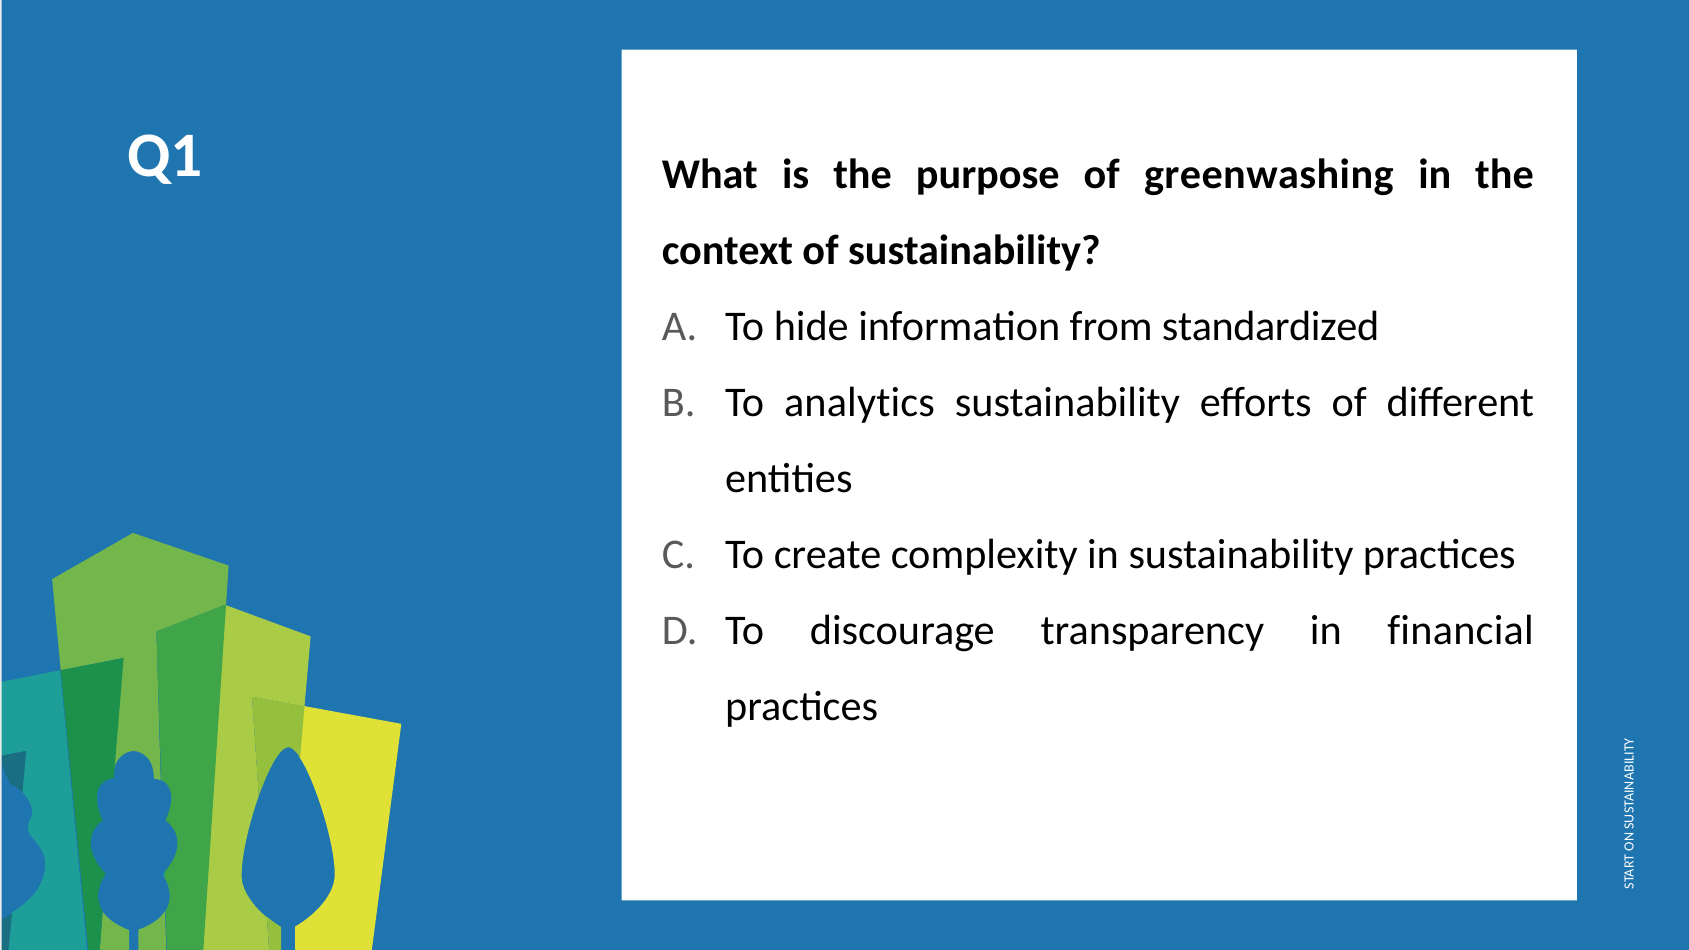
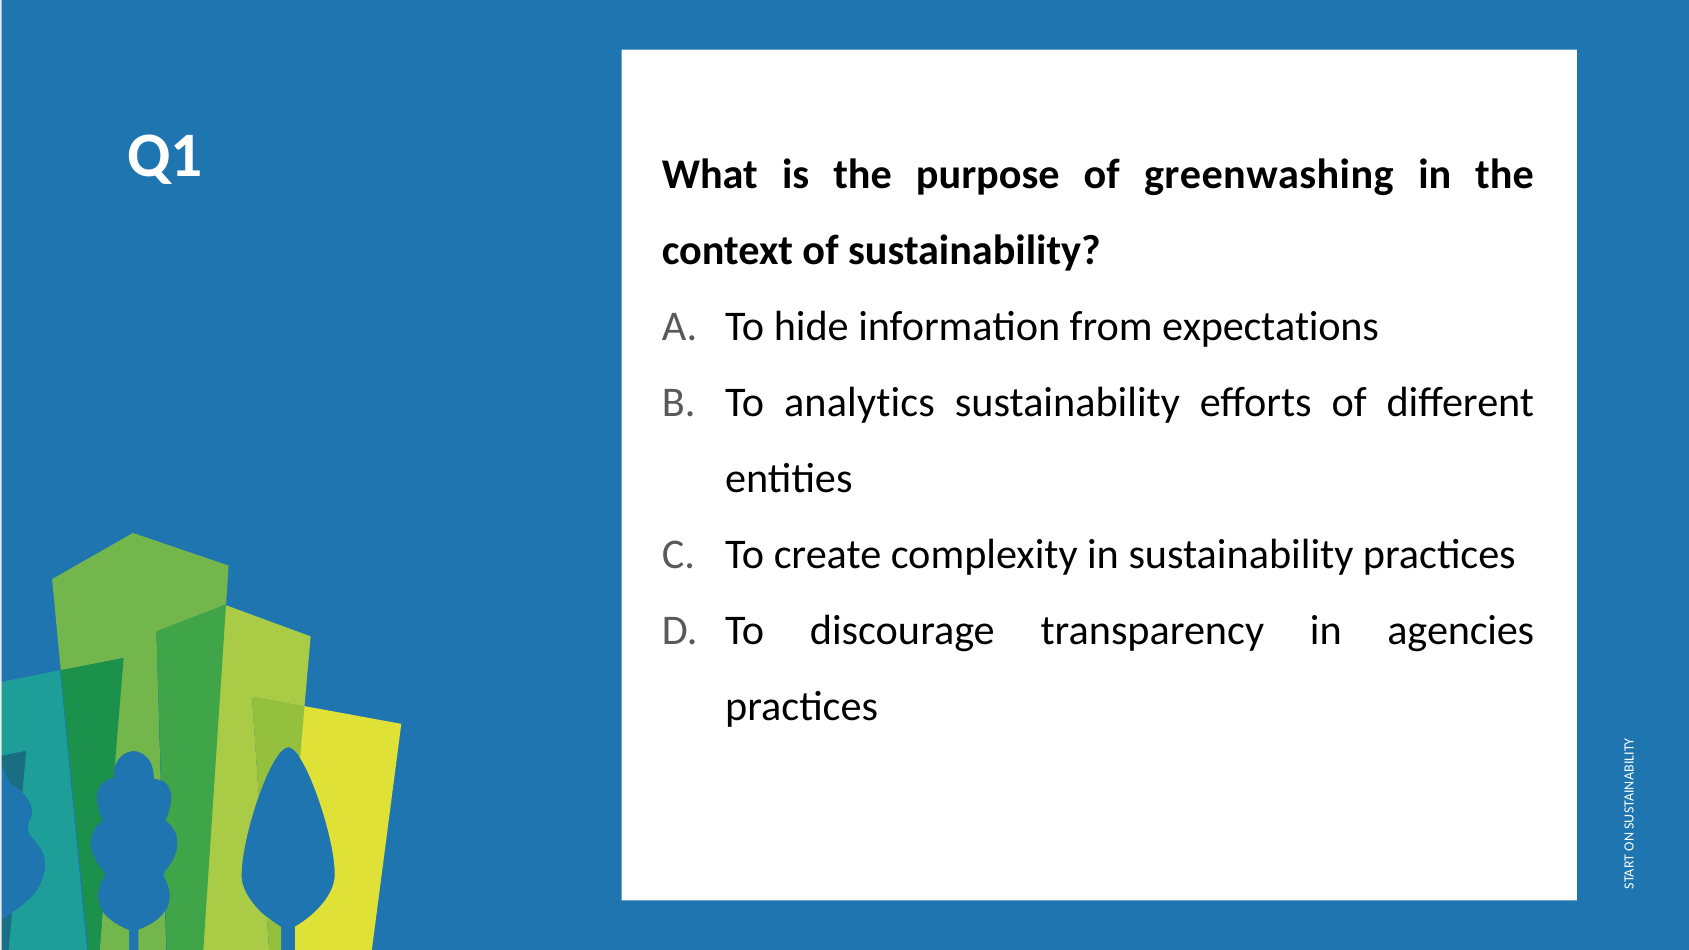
standardized: standardized -> expectations (1271, 327)
financial: financial -> agencies (1461, 631)
